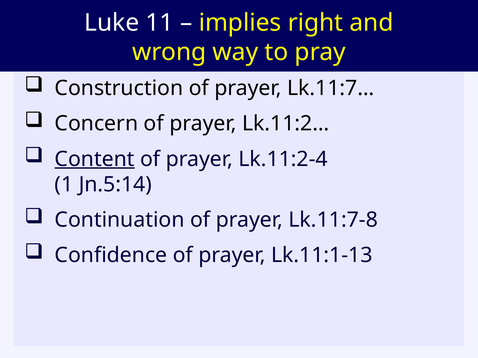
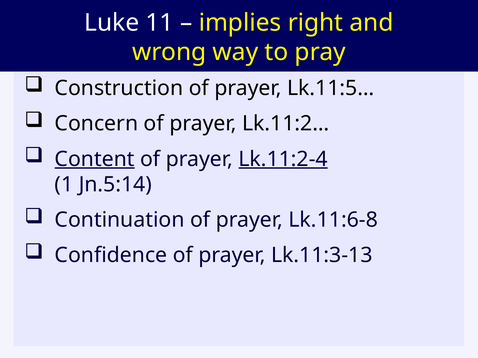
Lk.11:7…: Lk.11:7… -> Lk.11:5… (331, 88)
Lk.11:2-4 underline: none -> present (283, 159)
Lk.11:7-8: Lk.11:7-8 -> Lk.11:6-8 (333, 220)
Lk.11:1-13: Lk.11:1-13 -> Lk.11:3-13 (322, 256)
